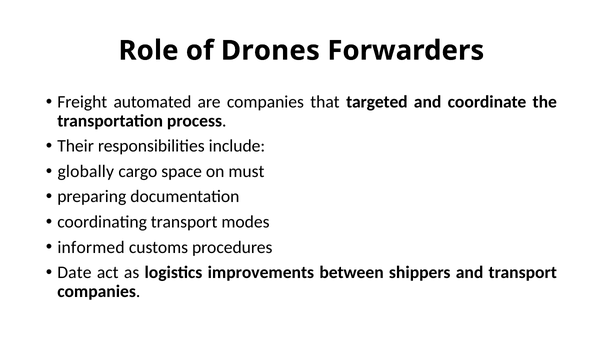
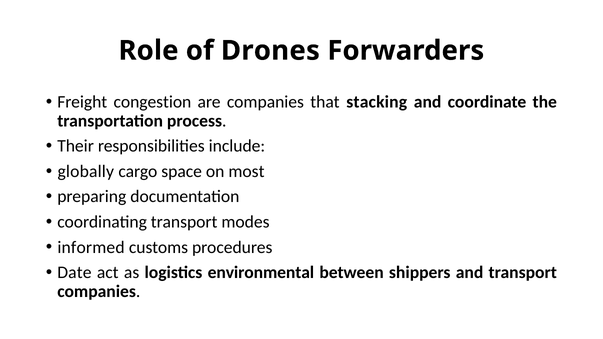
automated: automated -> congestion (152, 102)
targeted: targeted -> stacking (377, 102)
must: must -> most (246, 172)
improvements: improvements -> environmental (261, 273)
